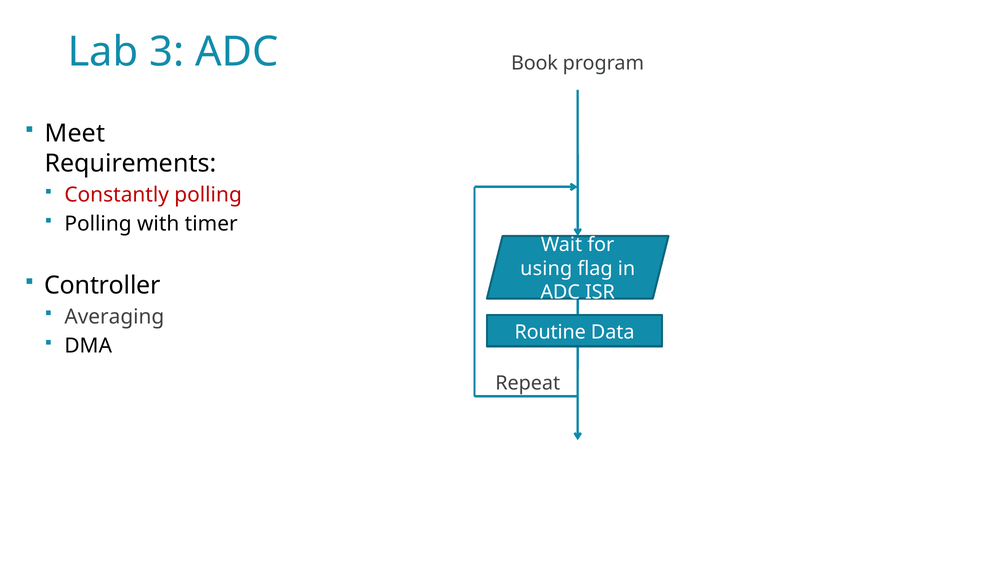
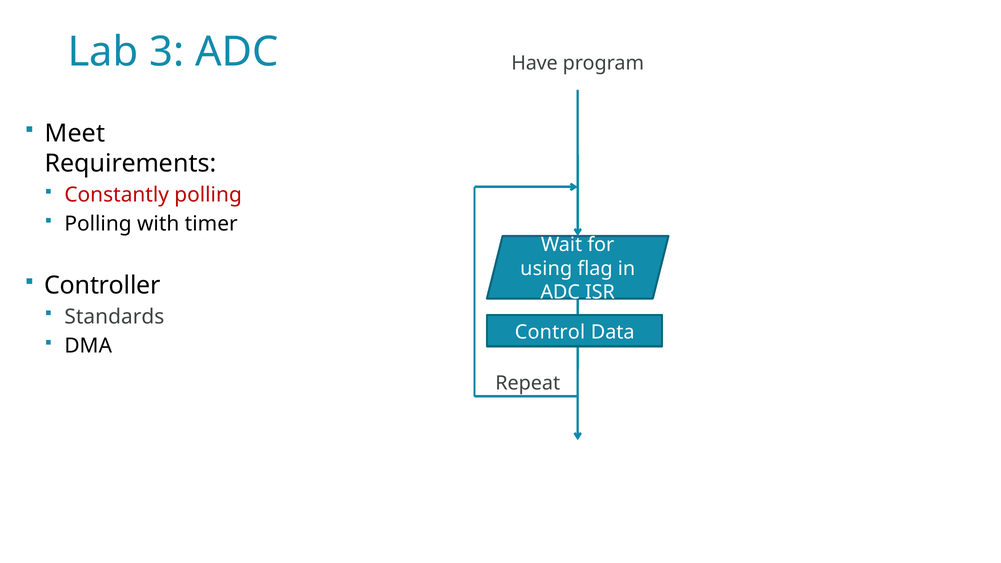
Book: Book -> Have (535, 63)
Averaging: Averaging -> Standards (114, 317)
Routine: Routine -> Control (550, 332)
